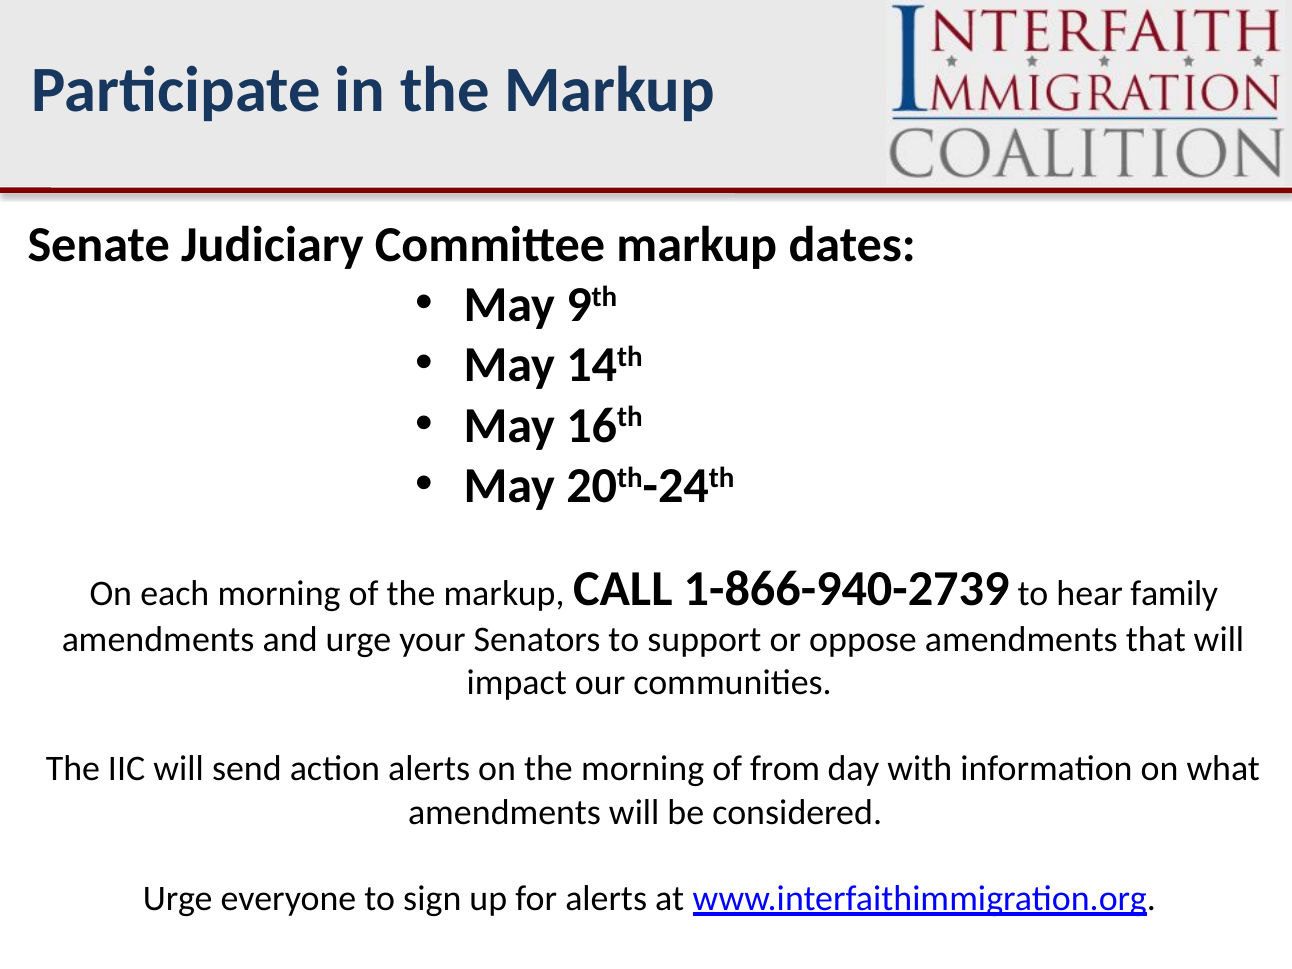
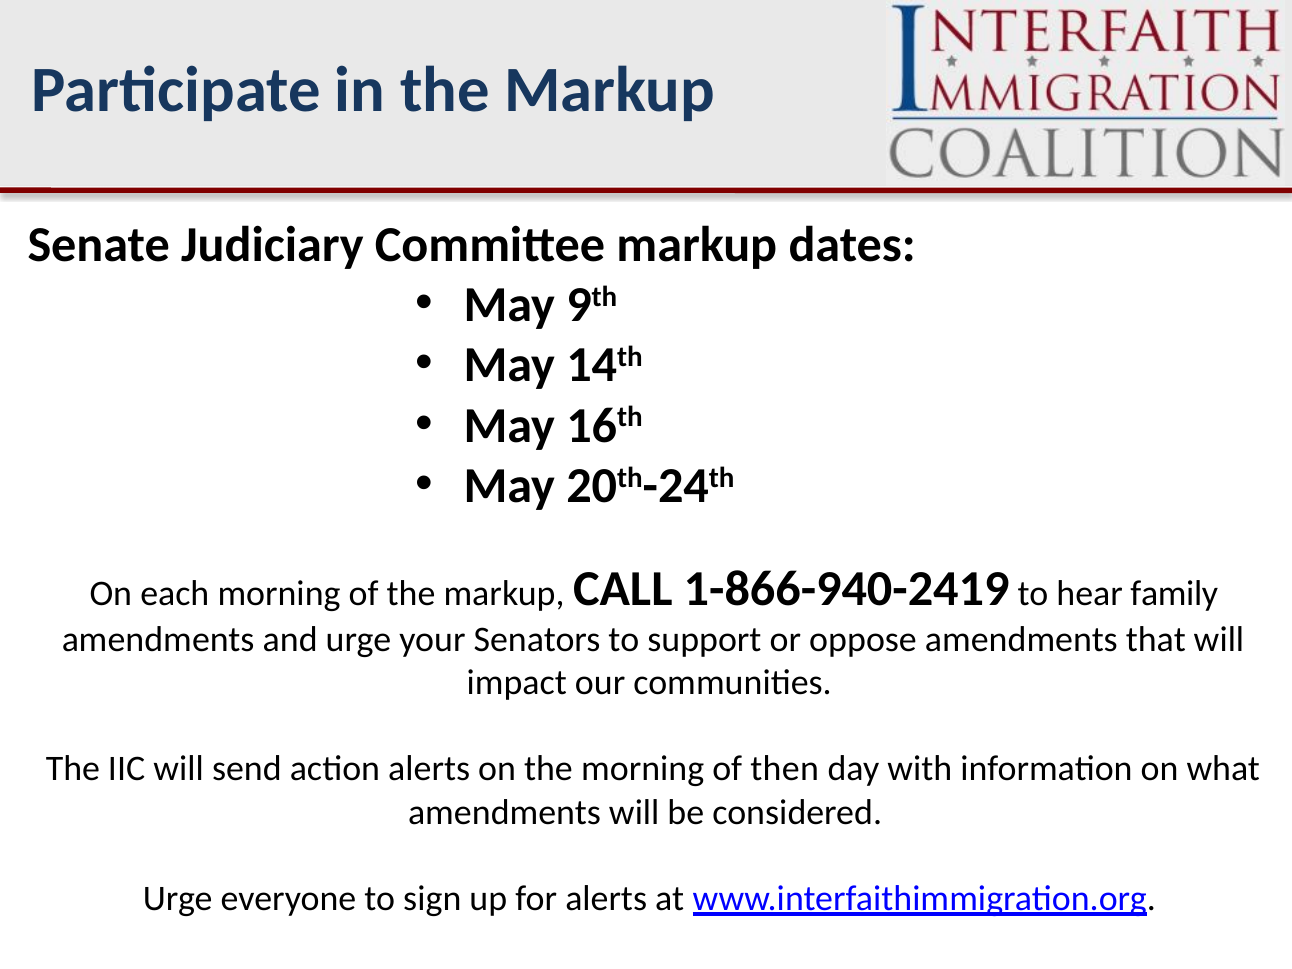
1-866-940-2739: 1-866-940-2739 -> 1-866-940-2419 (847, 589)
from: from -> then (785, 769)
